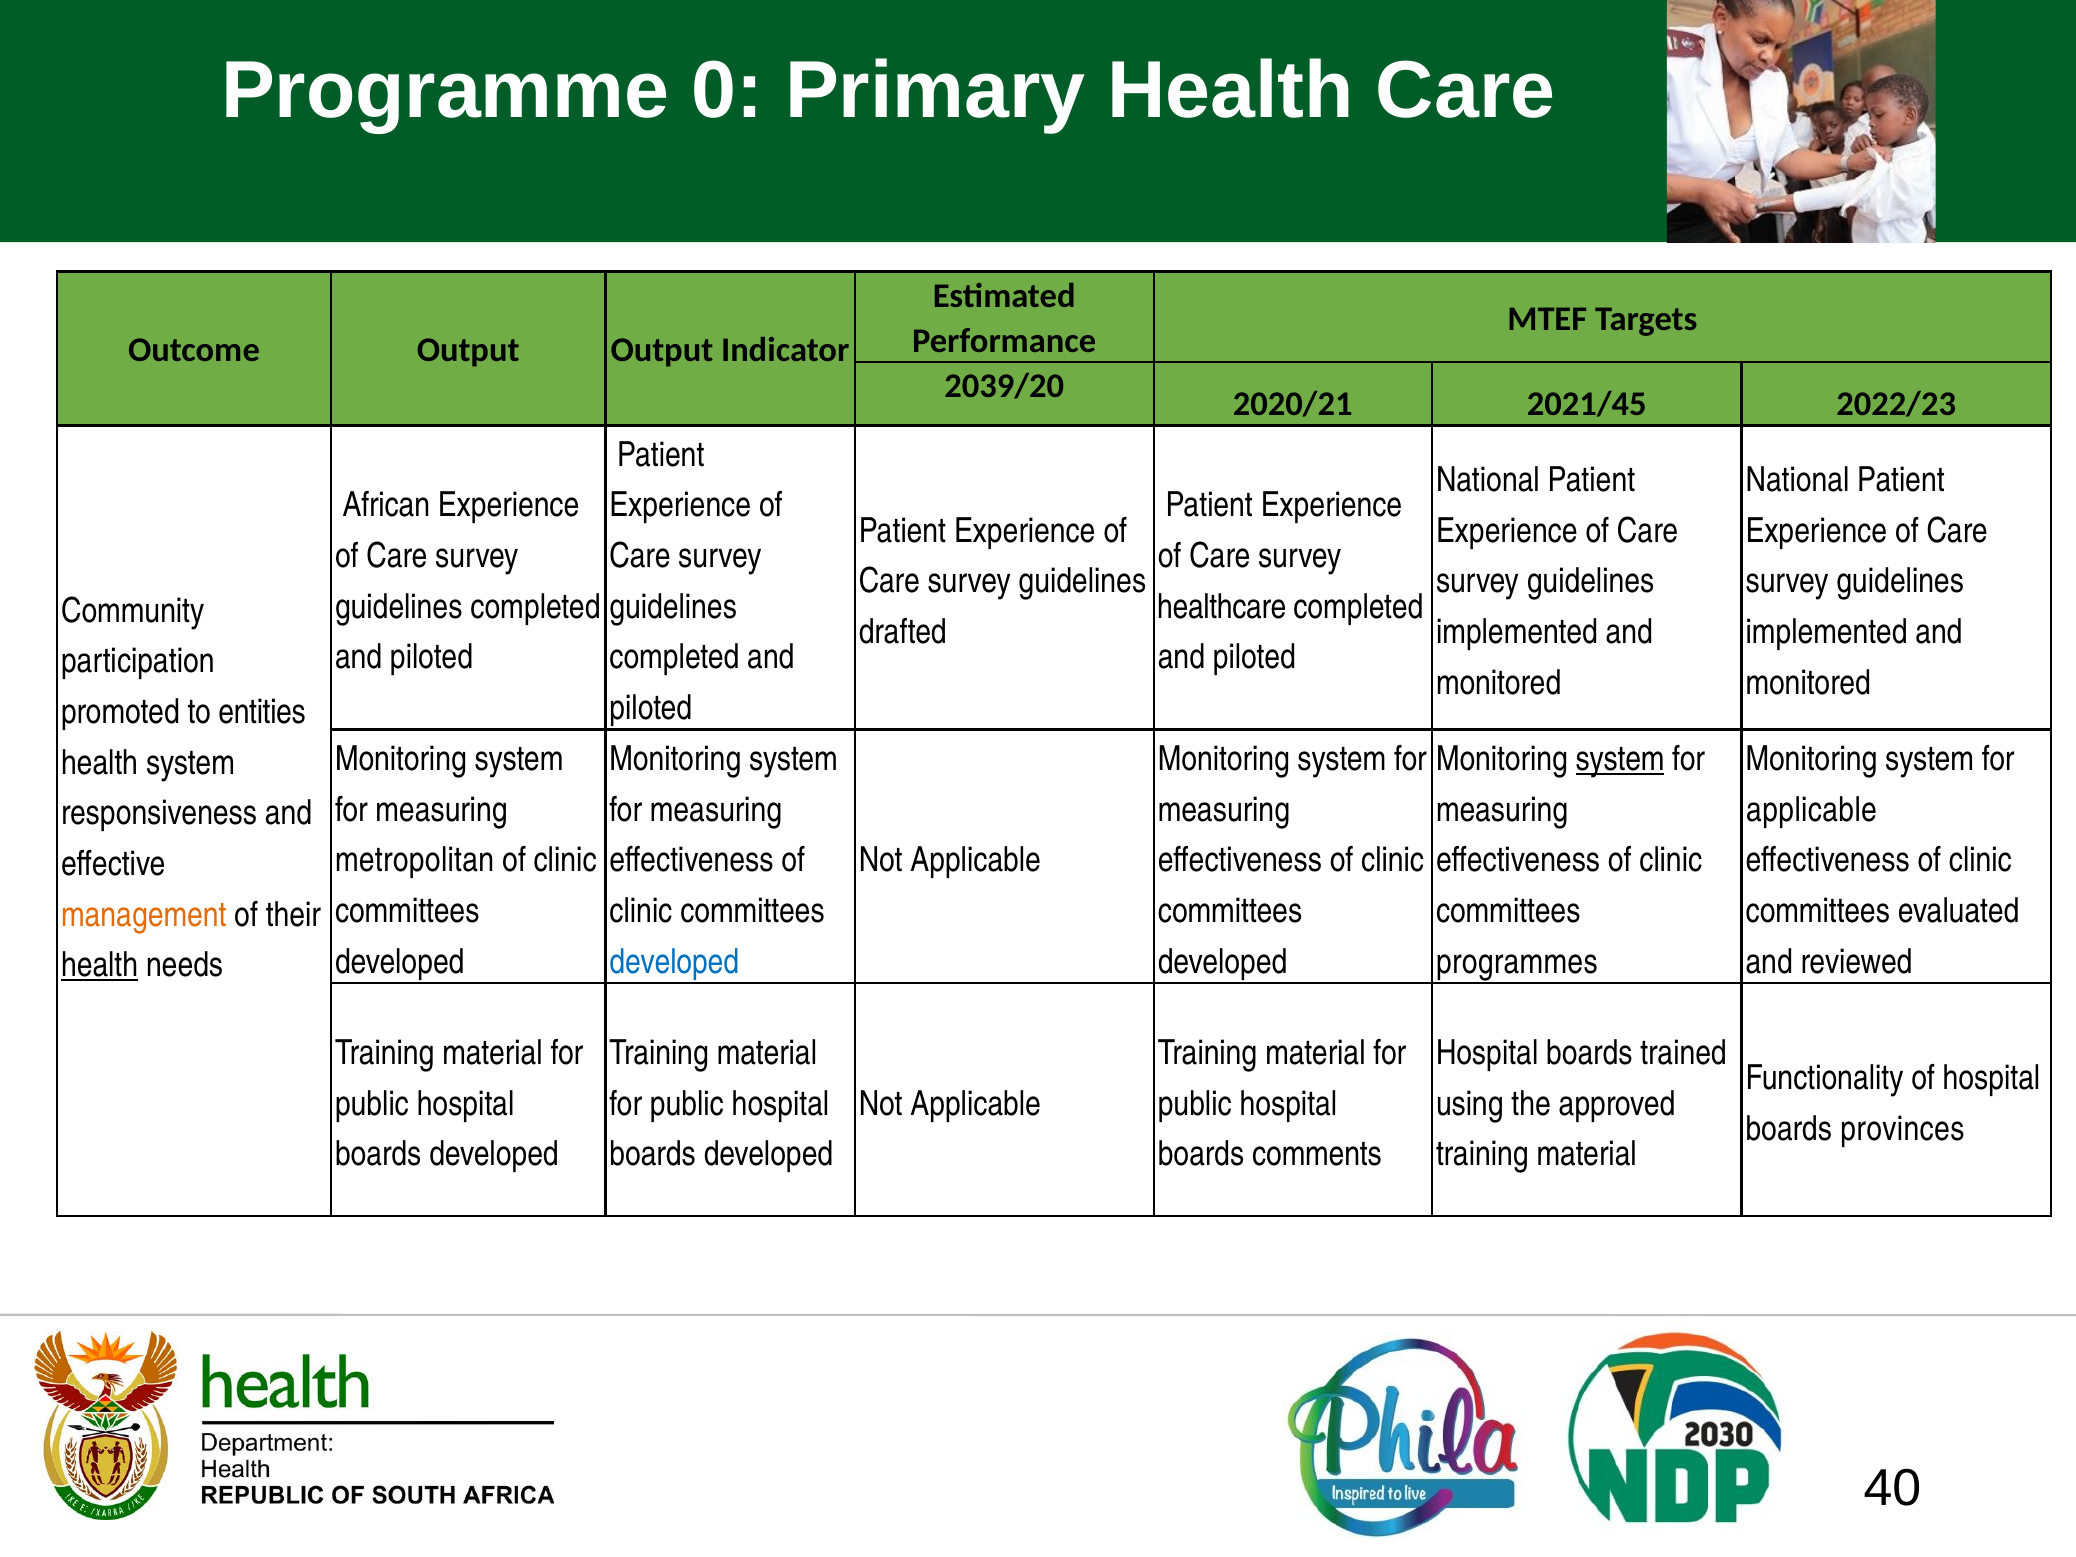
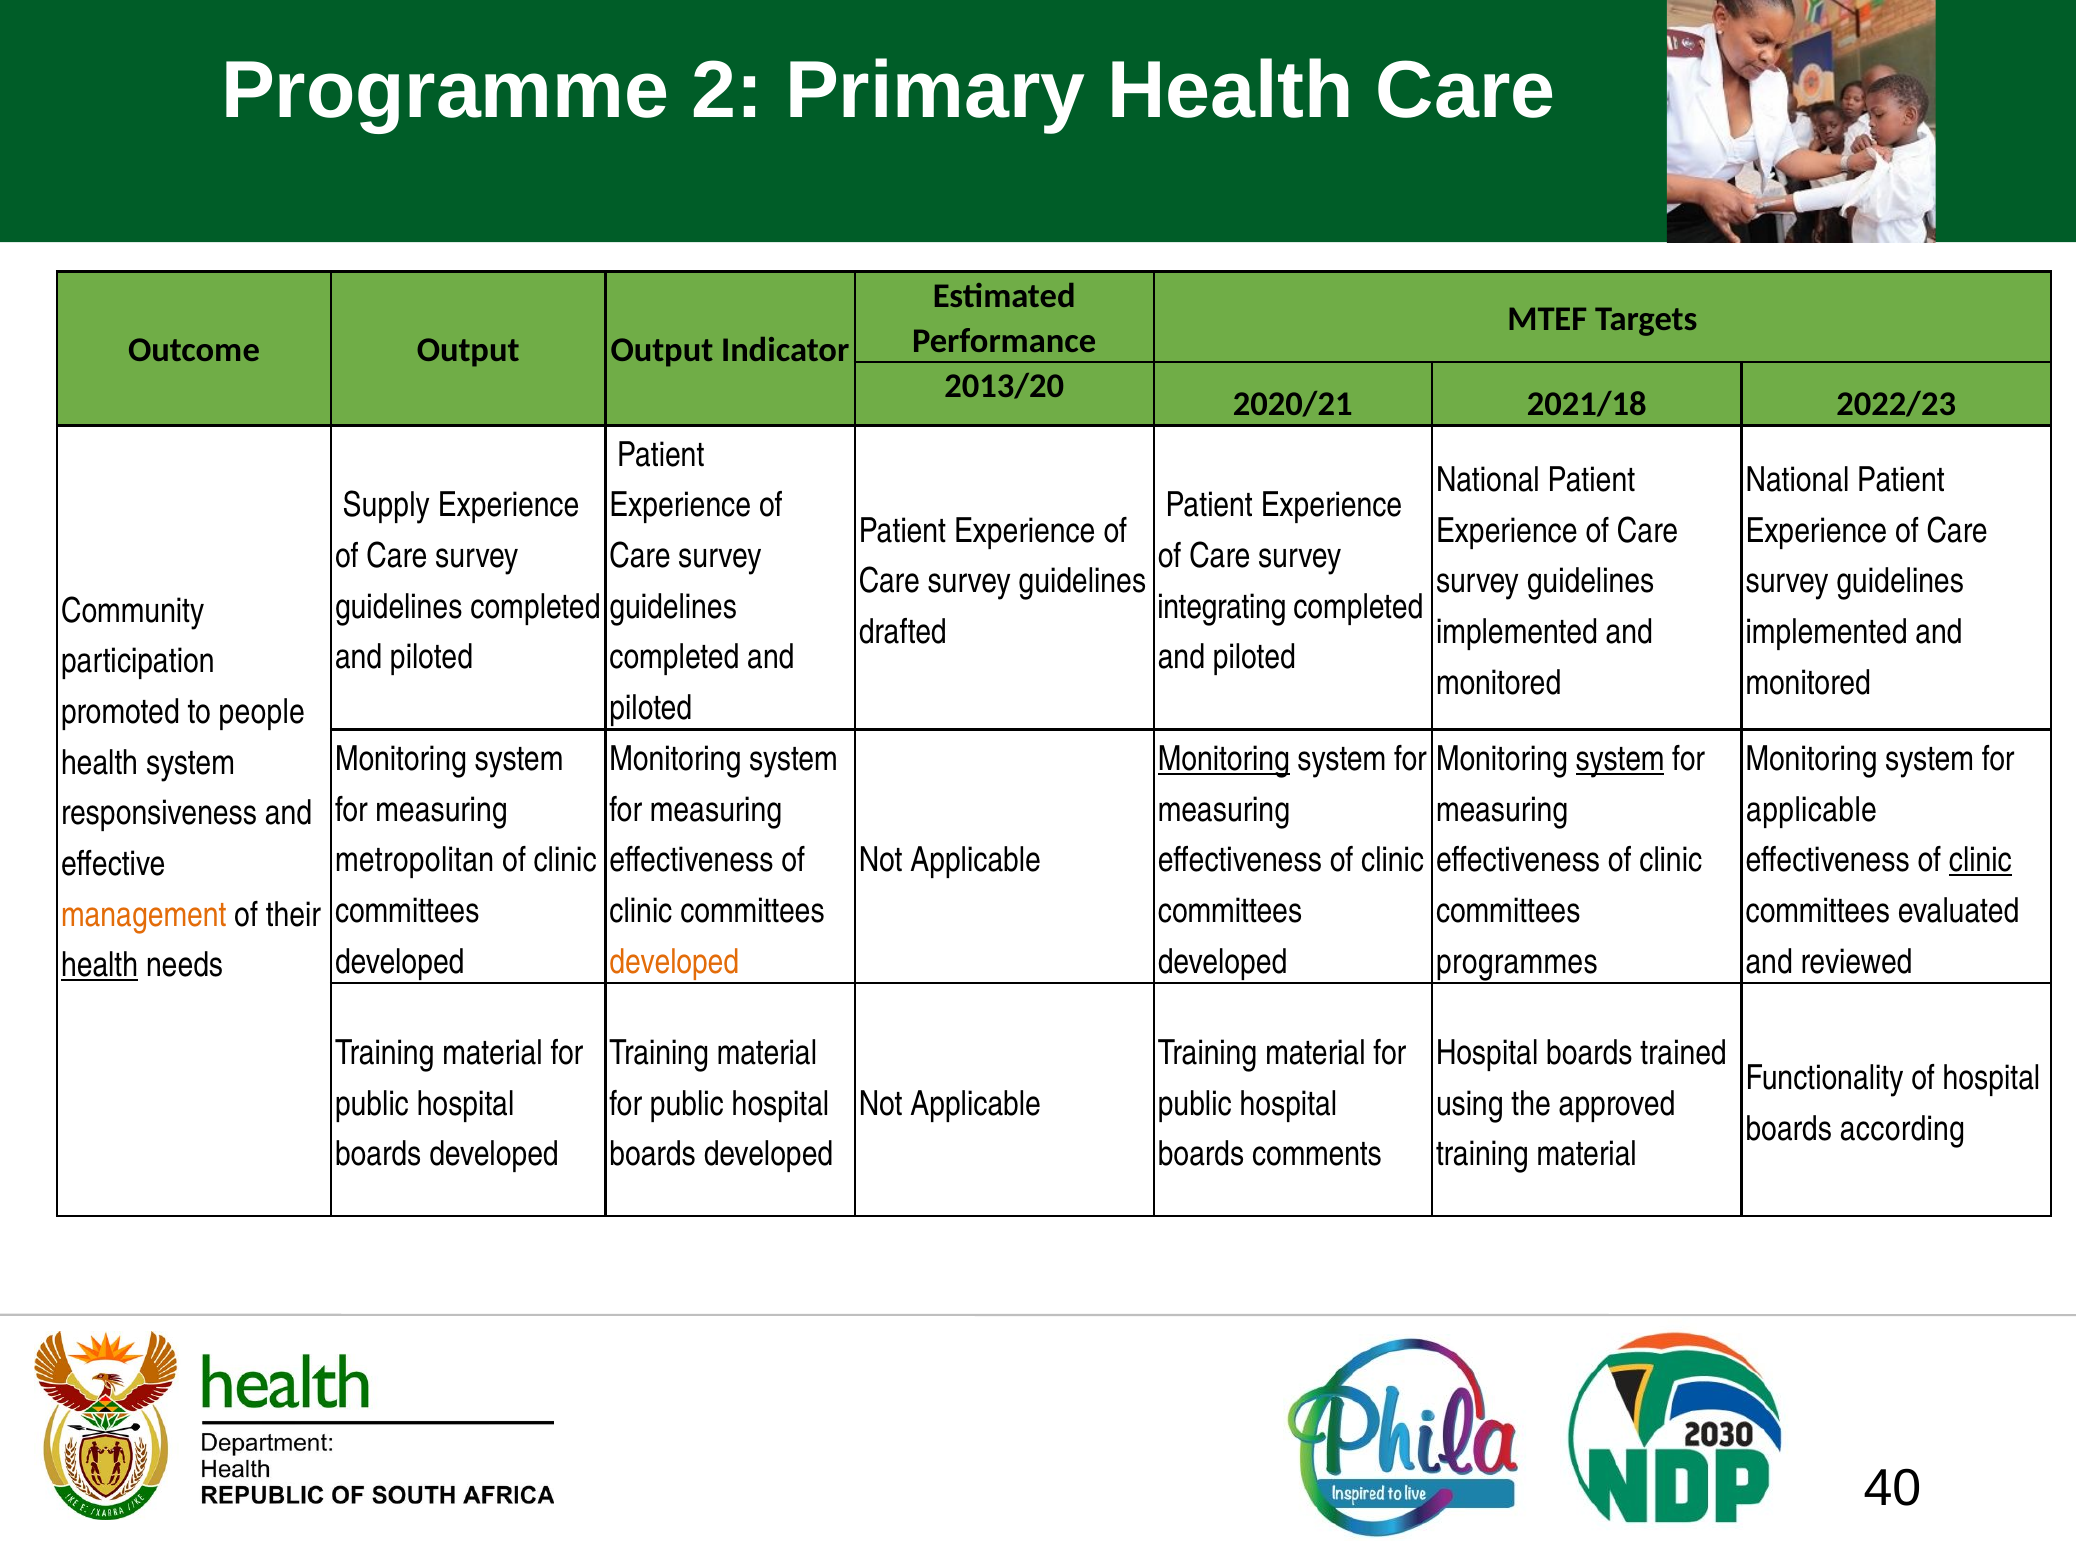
0: 0 -> 2 (727, 91)
2039/20: 2039/20 -> 2013/20 (1004, 386)
2021/45: 2021/45 -> 2021/18 (1587, 405)
African: African -> Supply (386, 506)
healthcare: healthcare -> integrating (1222, 607)
entities: entities -> people (262, 712)
Monitoring underline: none -> present (1224, 759)
clinic underline: none -> present (1980, 860)
developed colour: blue -> orange (674, 962)
provinces: provinces -> according (1902, 1129)
